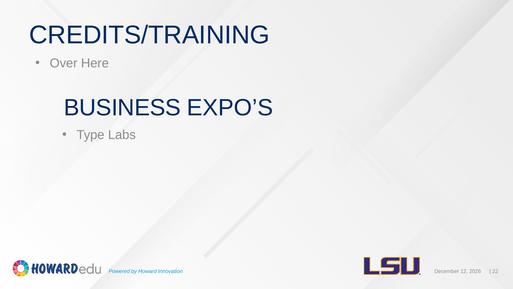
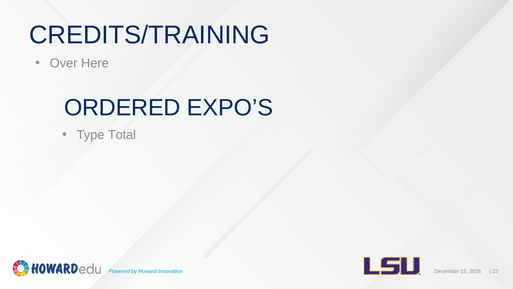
BUSINESS: BUSINESS -> ORDERED (122, 108)
Labs: Labs -> Total (122, 135)
